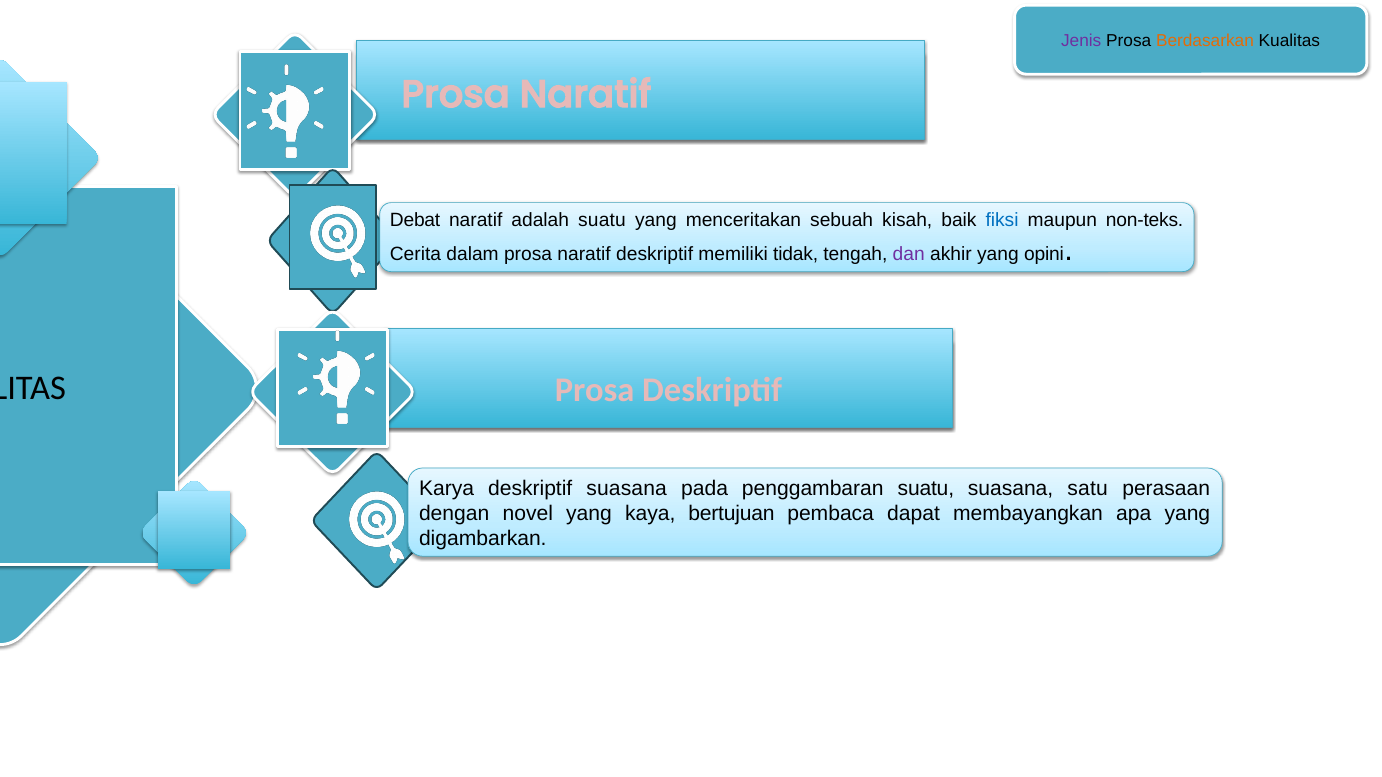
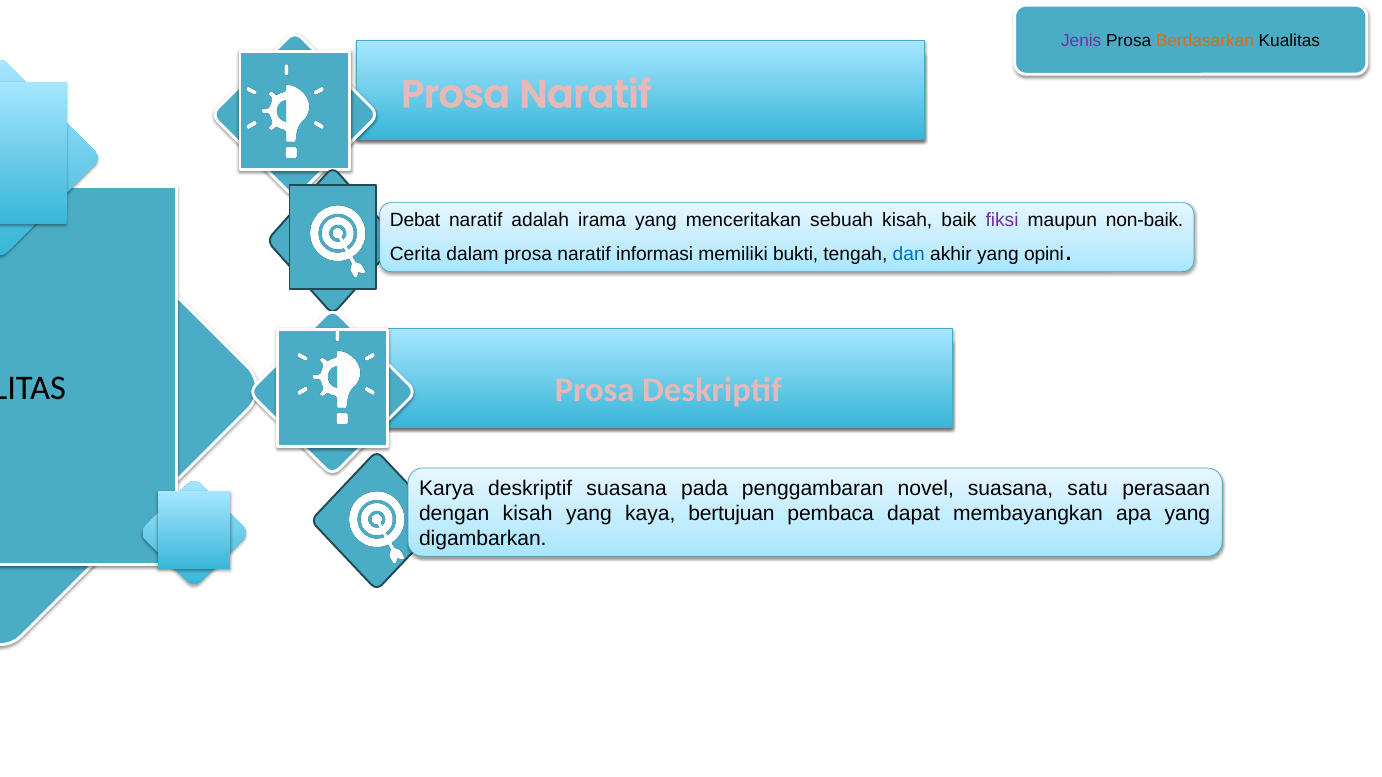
adalah suatu: suatu -> irama (602, 220)
fiksi colour: blue -> purple (1002, 220)
non-teks: non-teks -> non-baik (1145, 220)
naratif deskriptif: deskriptif -> informasi (655, 255)
tidak: tidak -> bukti (796, 255)
dan colour: purple -> blue (909, 255)
penggambaran suatu: suatu -> novel (926, 488)
dengan novel: novel -> kisah (528, 514)
